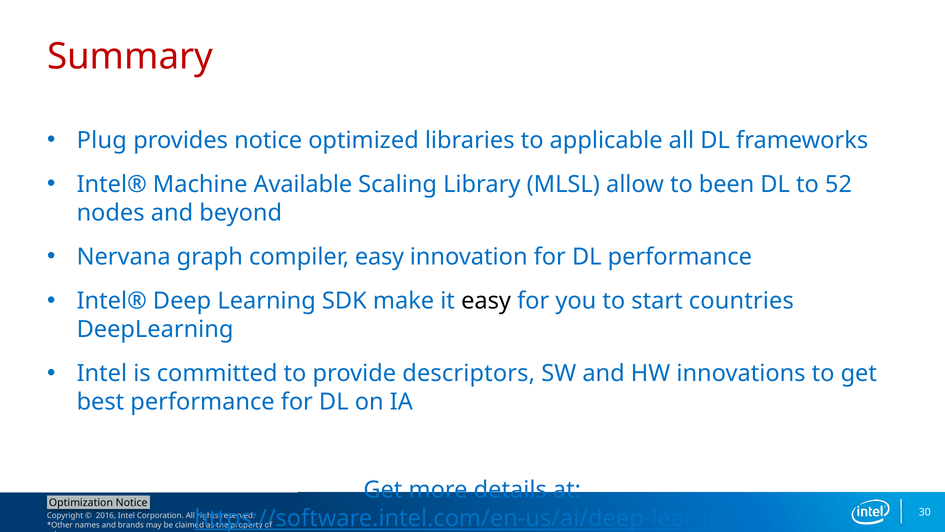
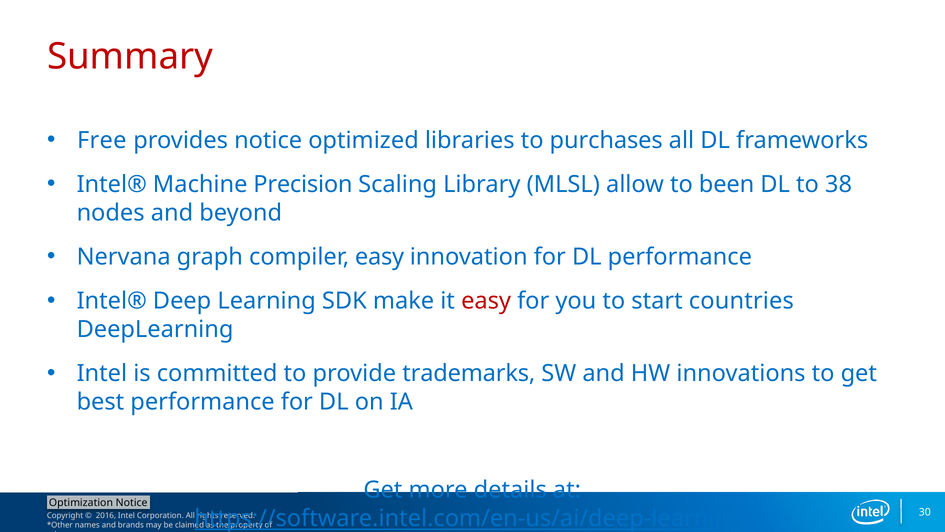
Plug: Plug -> Free (102, 140)
applicable: applicable -> purchases (606, 140)
Available: Available -> Precision (303, 184)
52: 52 -> 38 (839, 184)
easy colour: black -> red (486, 301)
descriptors: descriptors -> trademarks (469, 373)
